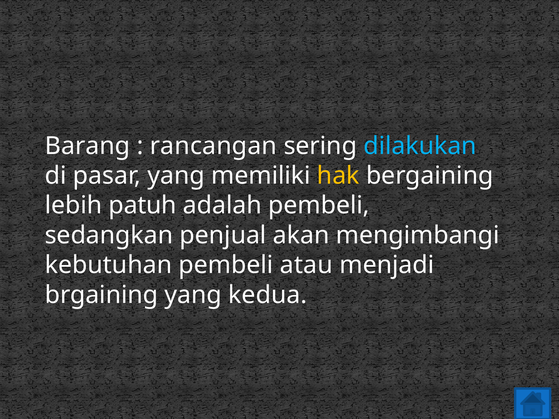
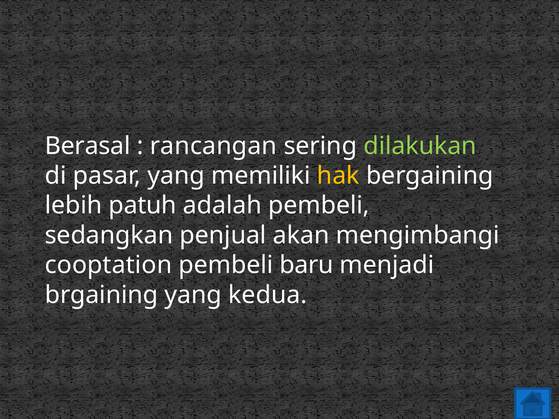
Barang: Barang -> Berasal (88, 146)
dilakukan colour: light blue -> light green (420, 146)
kebutuhan: kebutuhan -> cooptation (108, 265)
atau: atau -> baru (307, 265)
